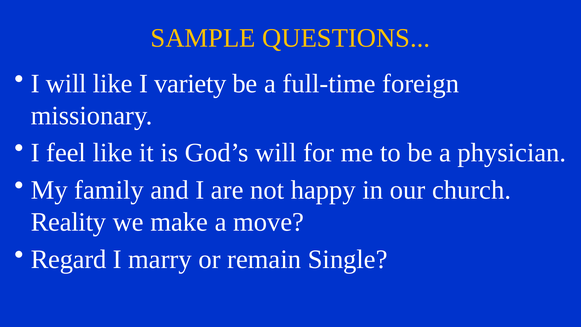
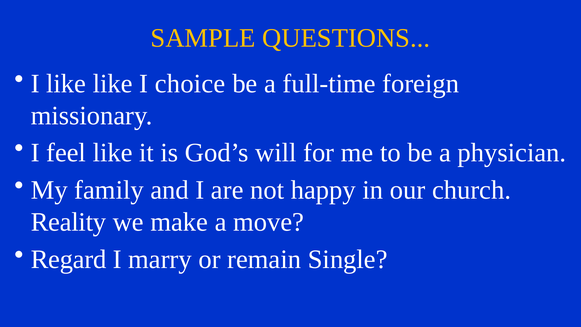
I will: will -> like (66, 84)
variety: variety -> choice (190, 84)
